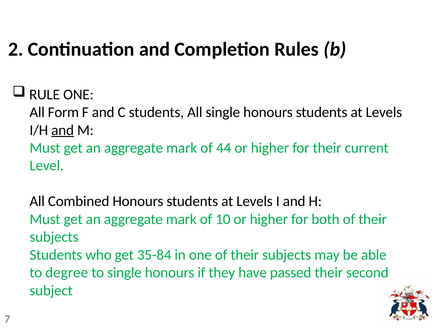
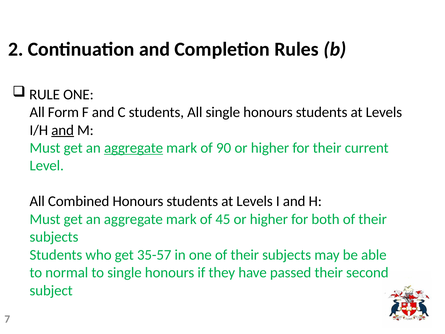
aggregate underline: none -> present (134, 148)
44: 44 -> 90 (224, 148)
10: 10 -> 45 (223, 219)
35-84: 35-84 -> 35-57 (154, 255)
degree: degree -> normal (67, 272)
